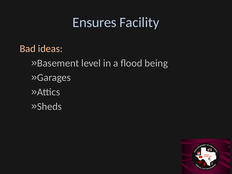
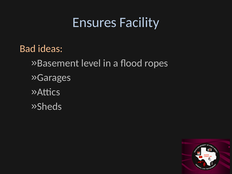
being: being -> ropes (156, 63)
